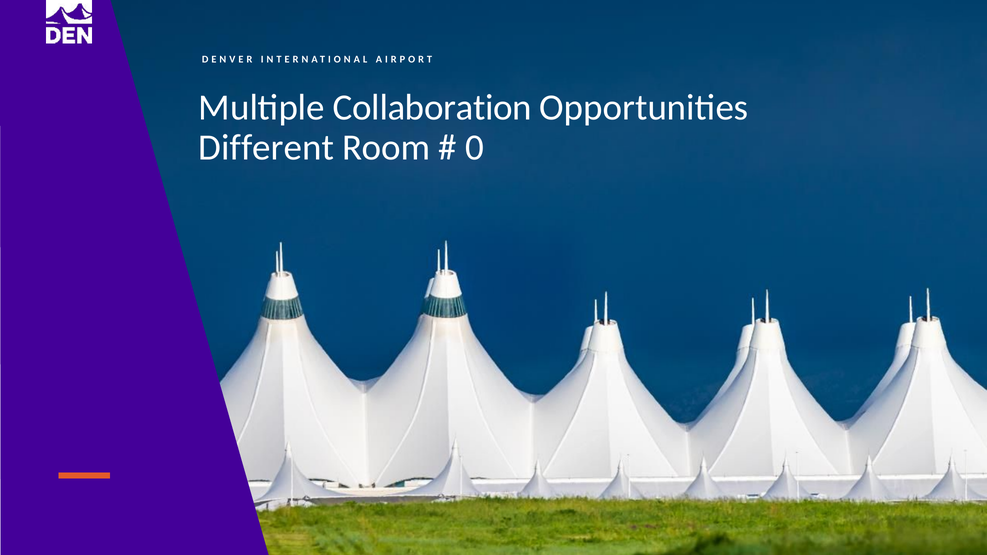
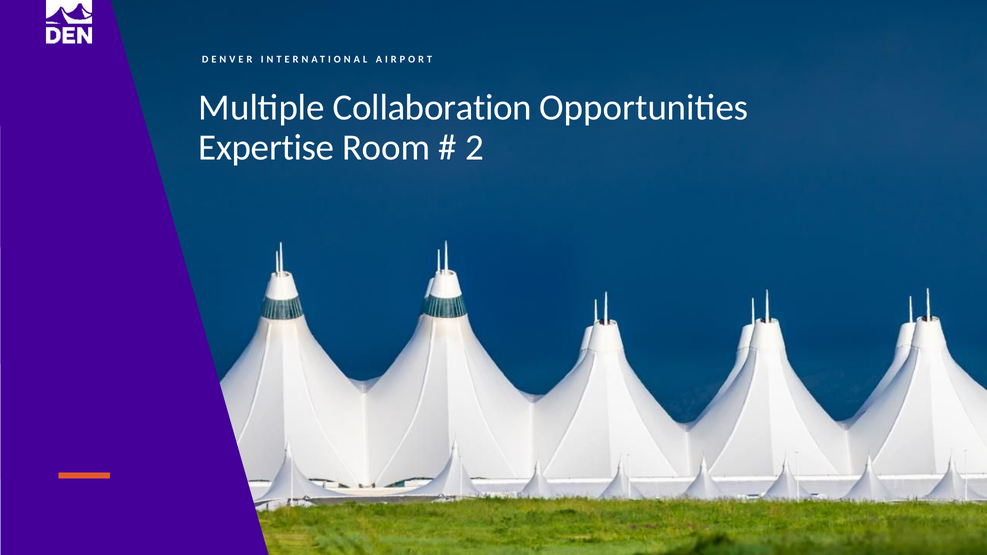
Different: Different -> Expertise (266, 148)
0: 0 -> 2 (475, 148)
